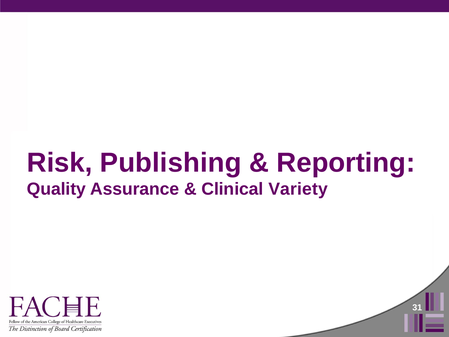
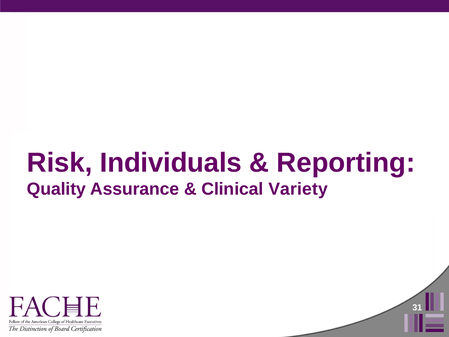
Publishing: Publishing -> Individuals (171, 163)
